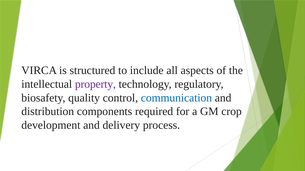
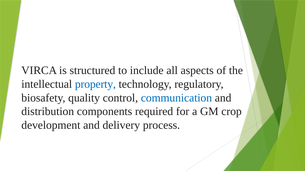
property colour: purple -> blue (95, 84)
